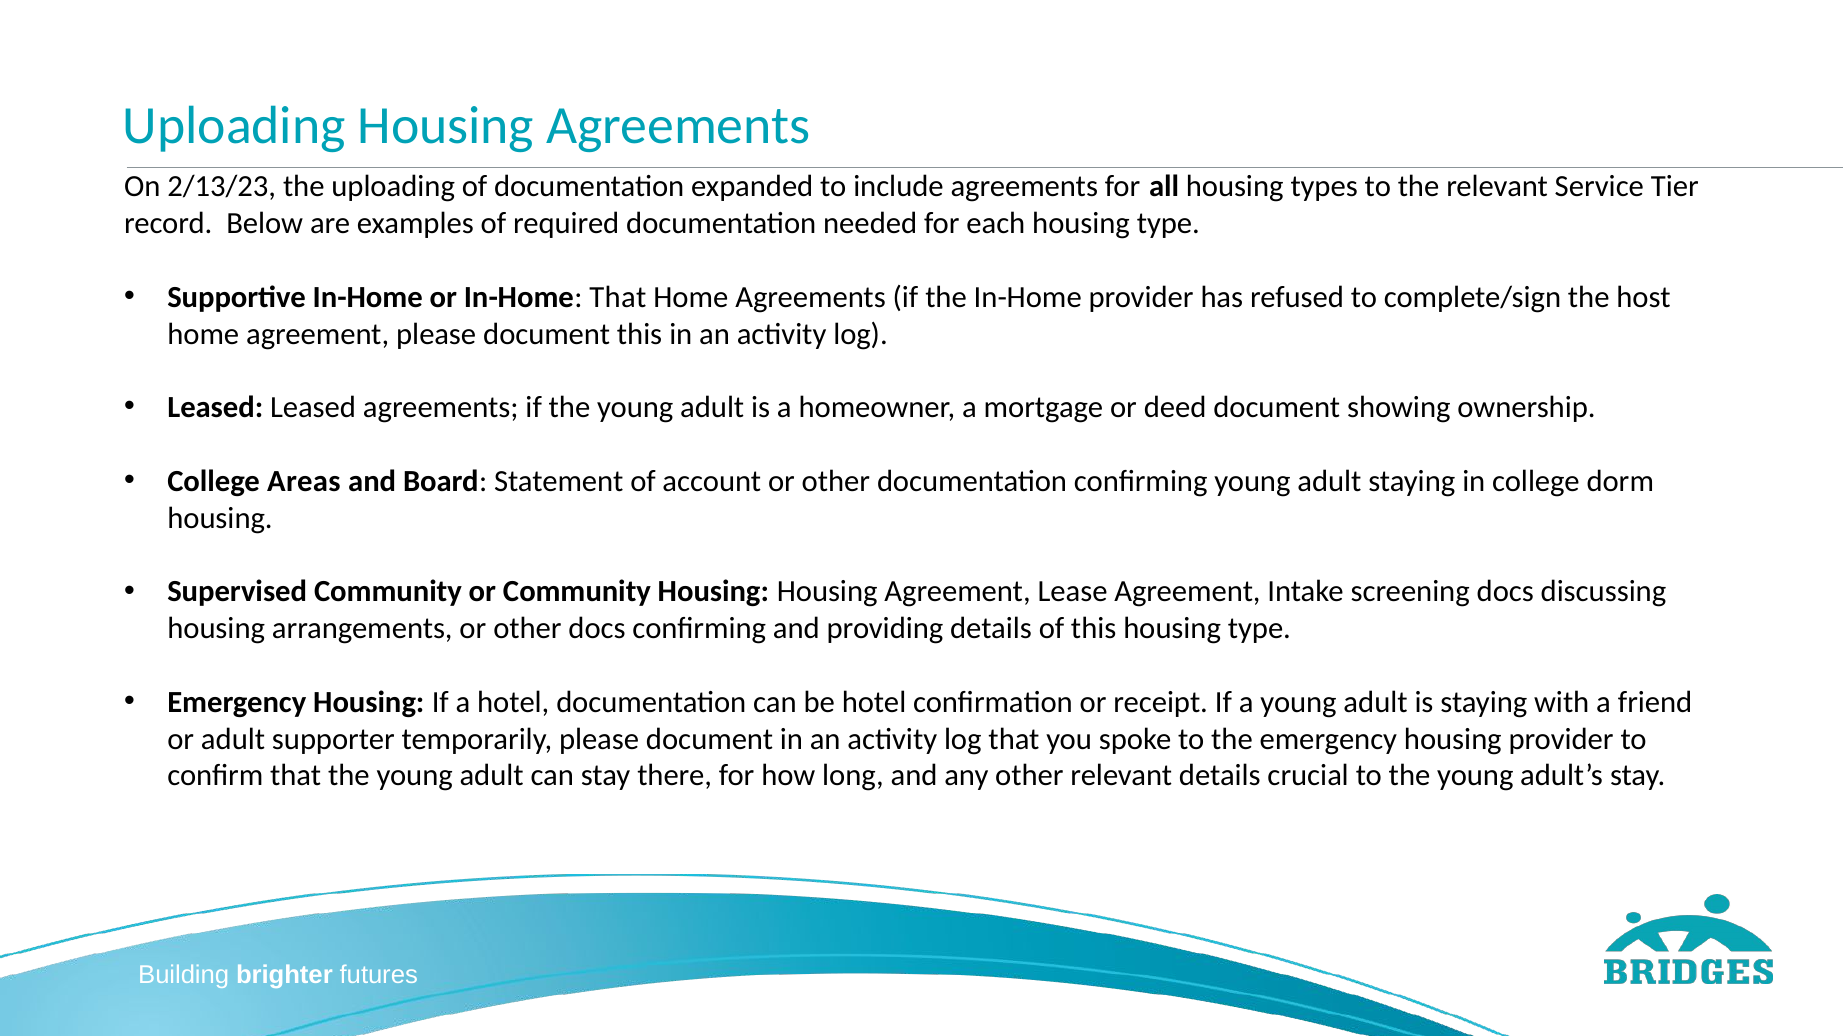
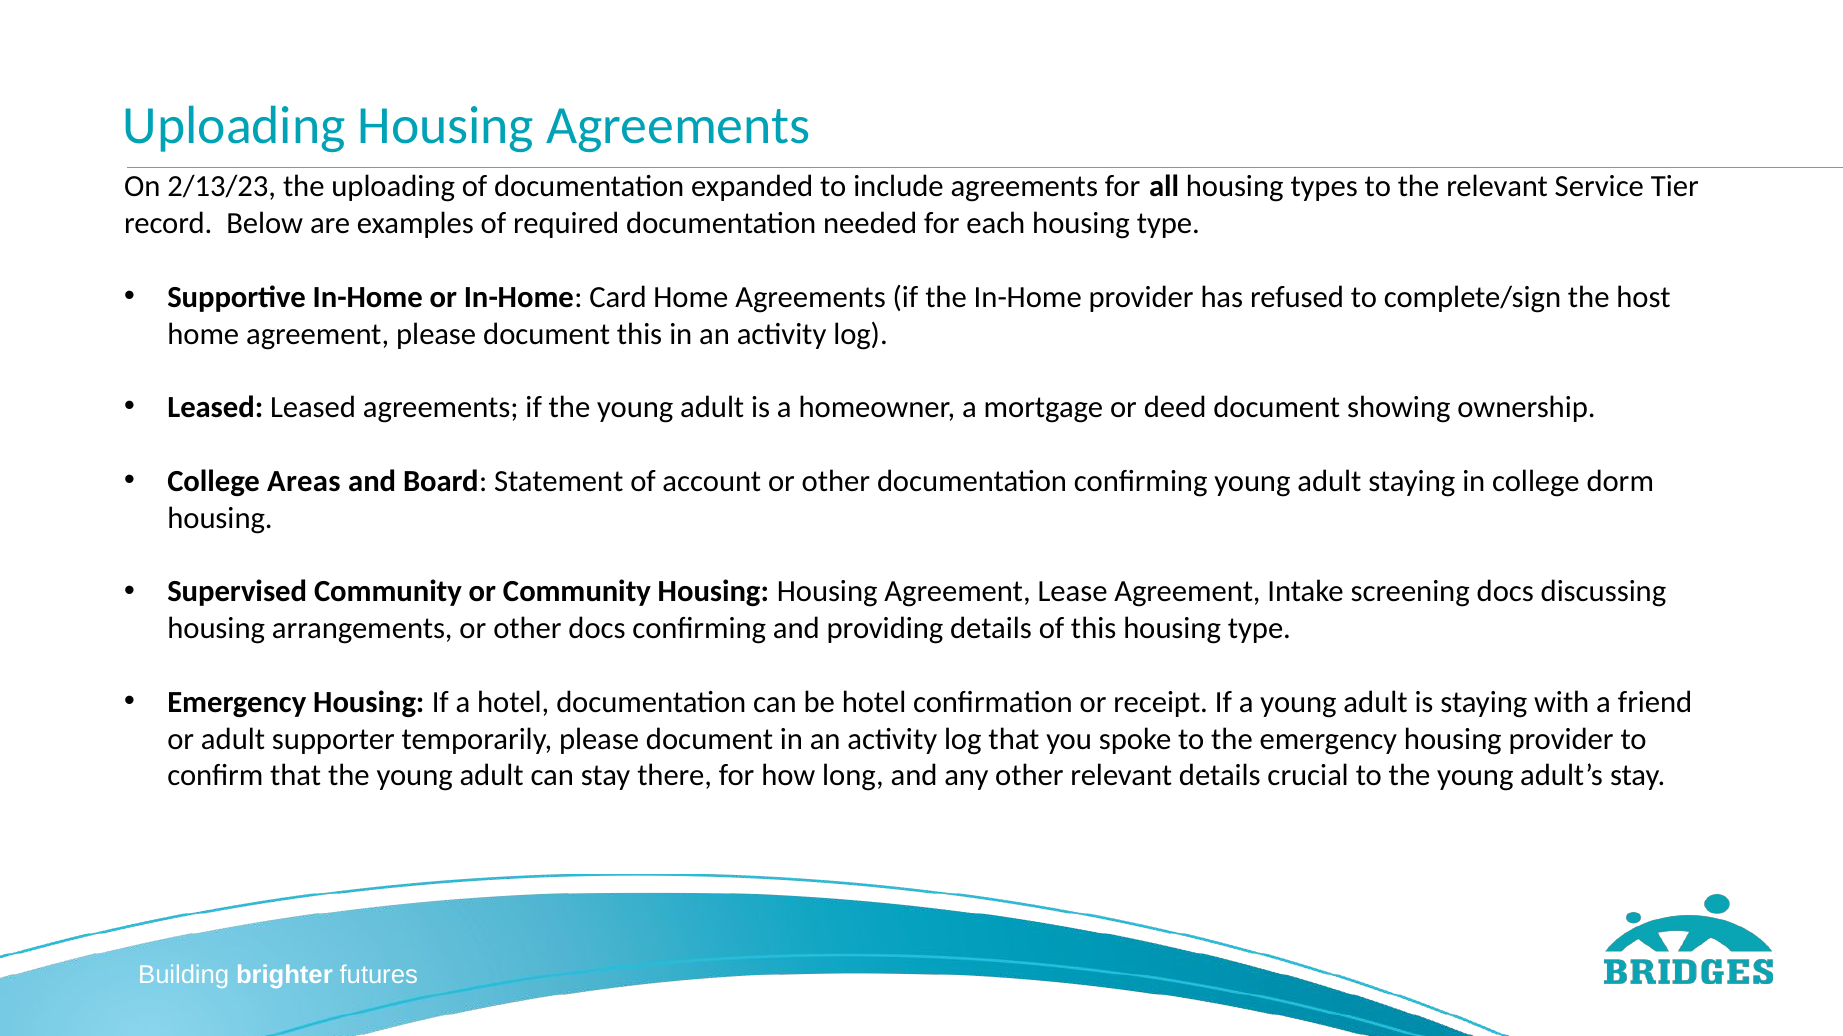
In-Home That: That -> Card (618, 297)
